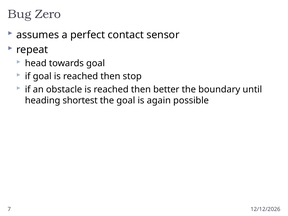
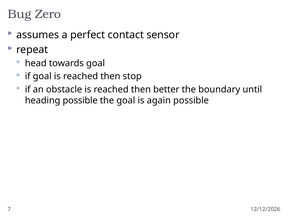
heading shortest: shortest -> possible (80, 100)
